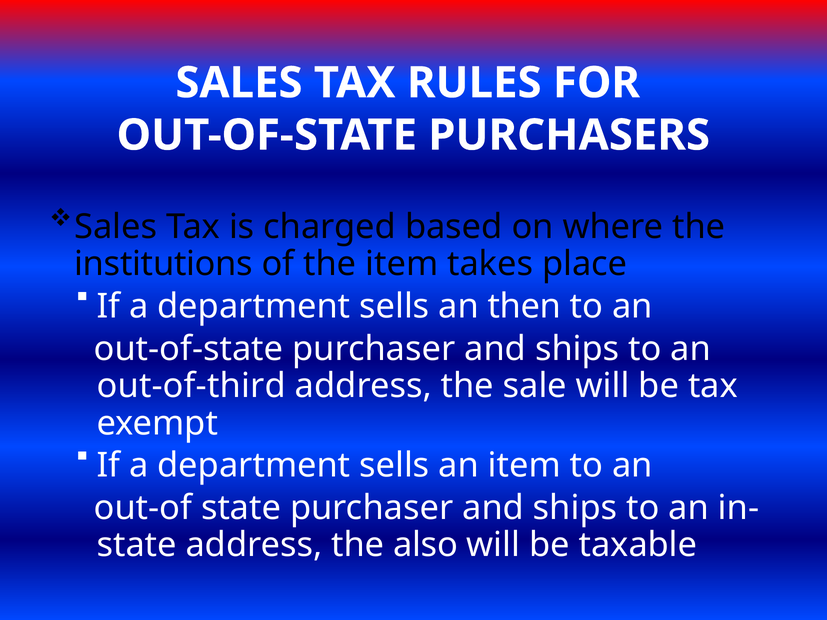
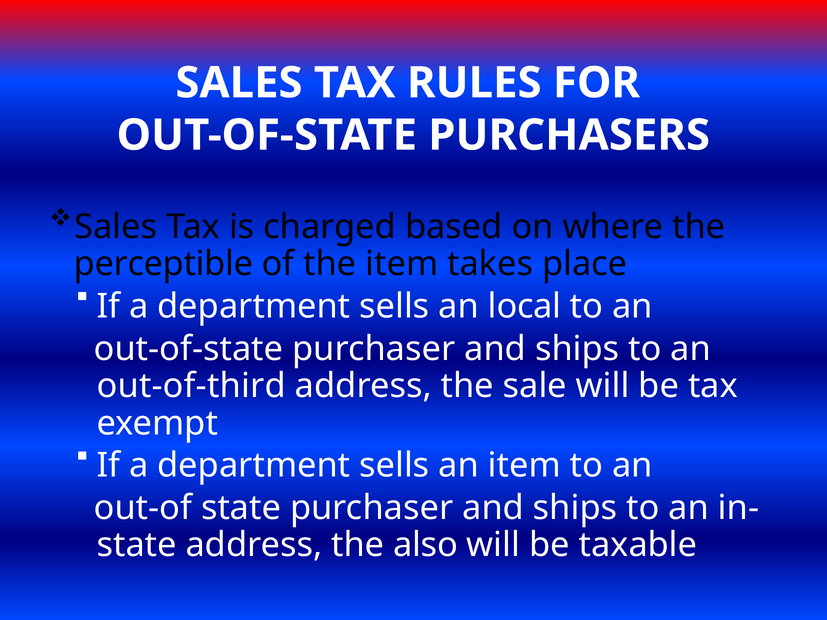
institutions: institutions -> perceptible (164, 264)
then: then -> local (525, 307)
